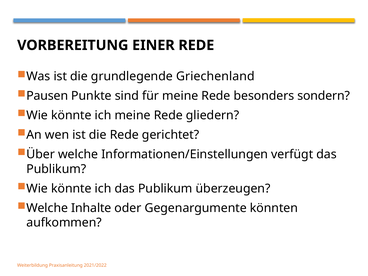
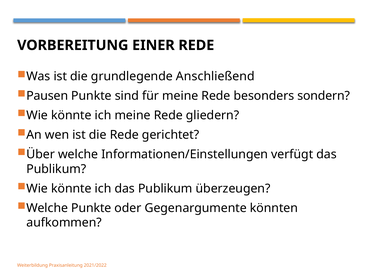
Griechenland: Griechenland -> Anschließend (215, 76)
Welche Inhalte: Inhalte -> Punkte (91, 208)
